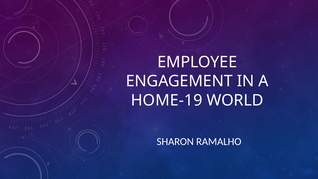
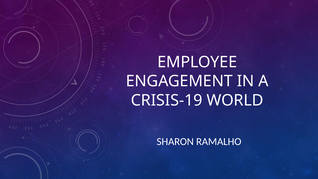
HOME-19: HOME-19 -> CRISIS-19 (167, 100)
